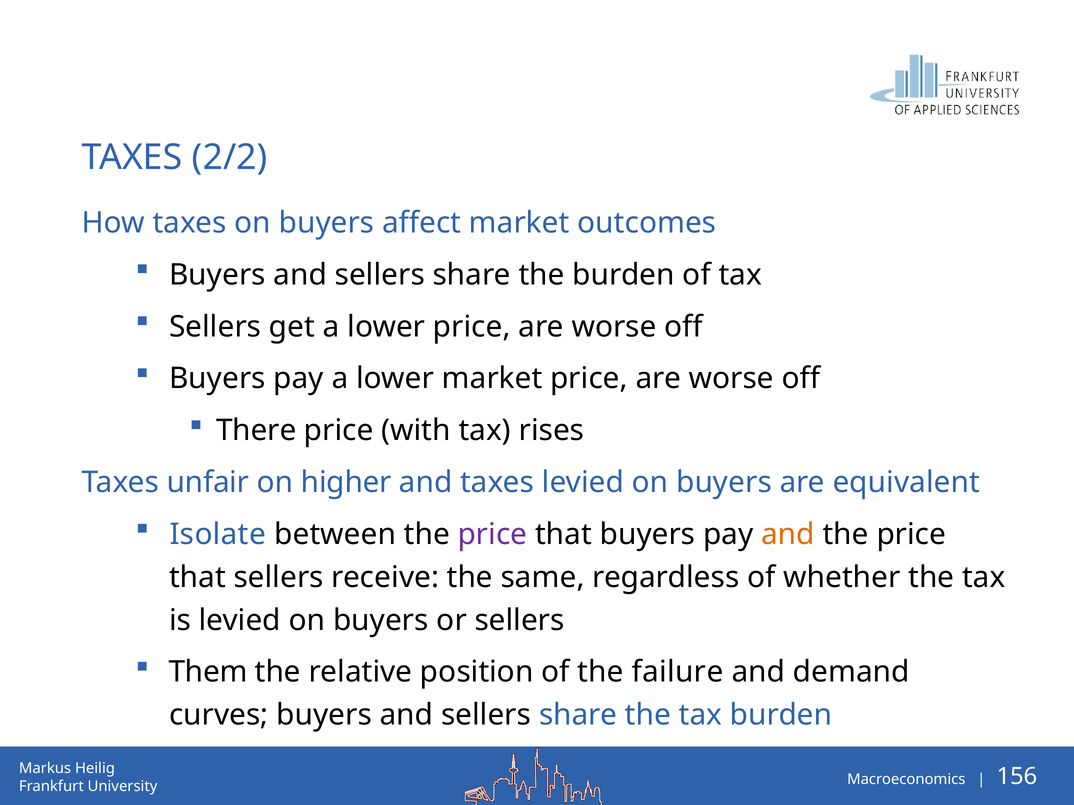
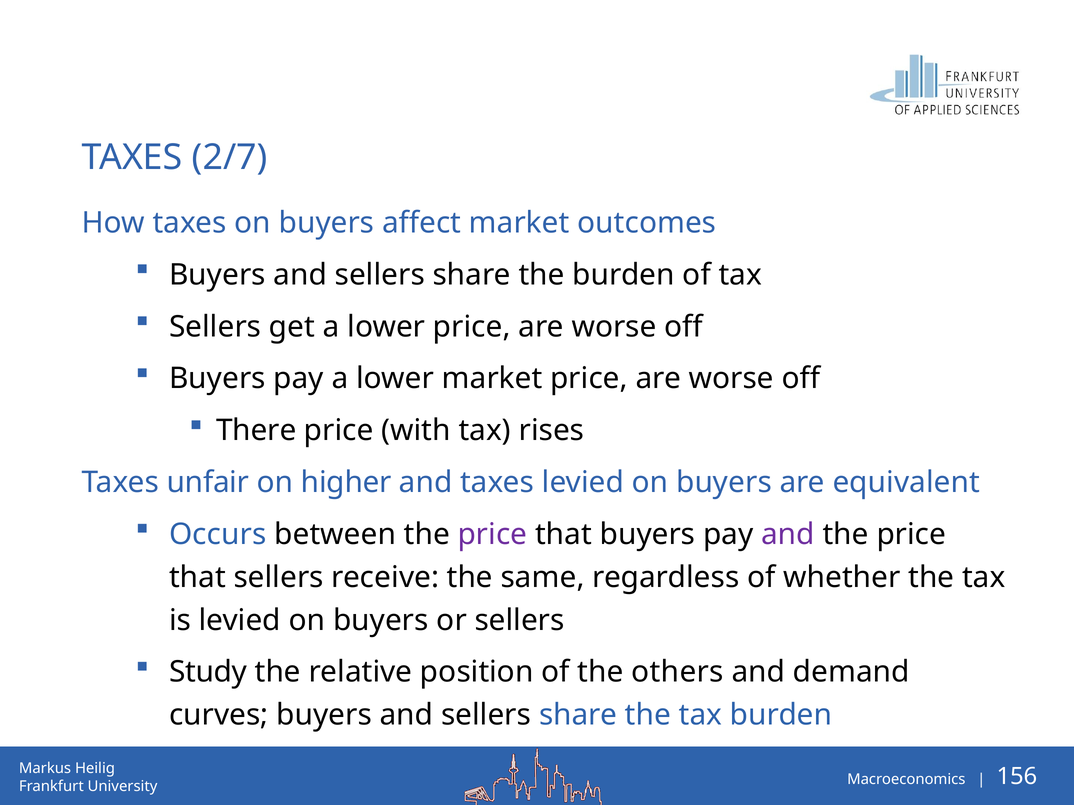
2/2: 2/2 -> 2/7 (230, 158)
Isolate: Isolate -> Occurs (218, 535)
and colour: orange -> purple (788, 535)
Them: Them -> Study (208, 672)
failure: failure -> others (677, 672)
